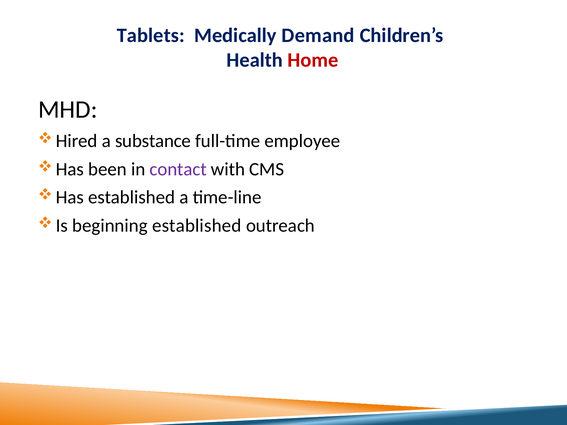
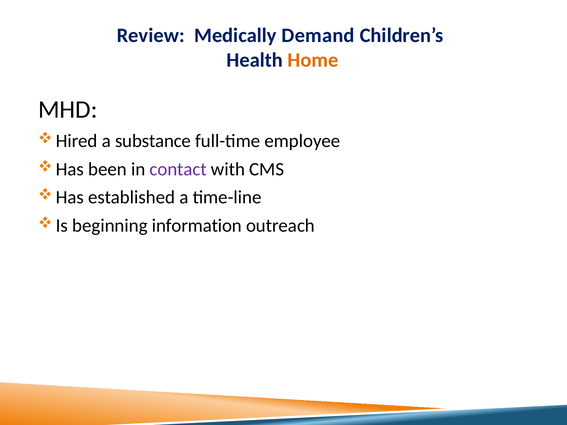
Tablets: Tablets -> Review (151, 35)
Home colour: red -> orange (313, 60)
beginning established: established -> information (197, 226)
